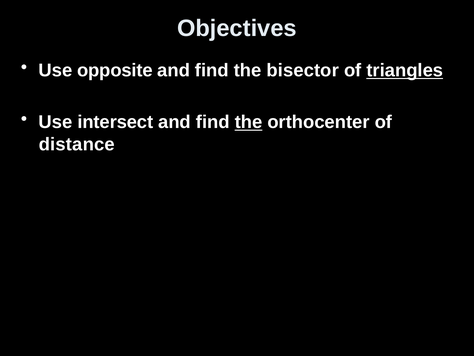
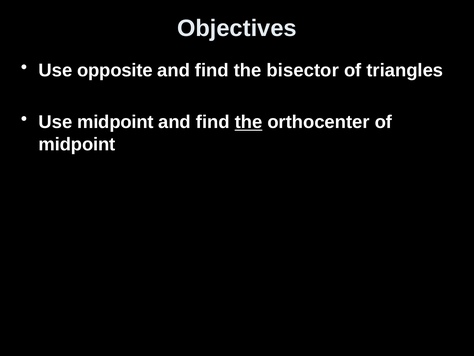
triangles underline: present -> none (405, 70)
Use intersect: intersect -> midpoint (115, 122)
distance: distance -> midpoint (77, 144)
